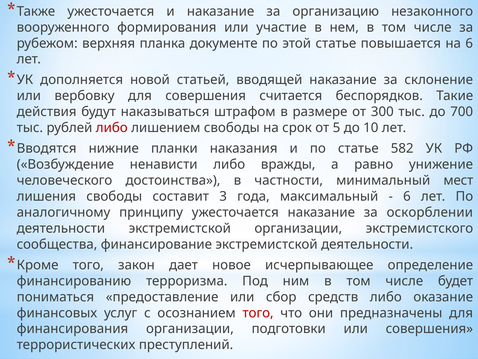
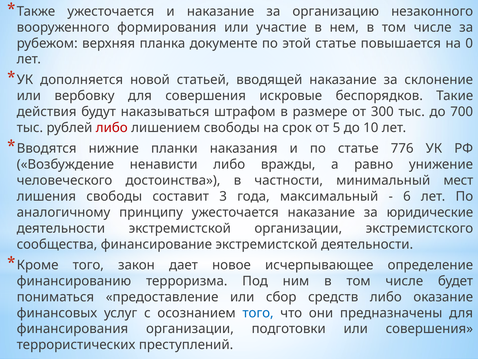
на 6: 6 -> 0 (469, 43)
считается: считается -> искровые (291, 96)
582: 582 -> 776 (402, 148)
оскорблении: оскорблении -> юридические (430, 212)
того colour: red -> blue (258, 313)
